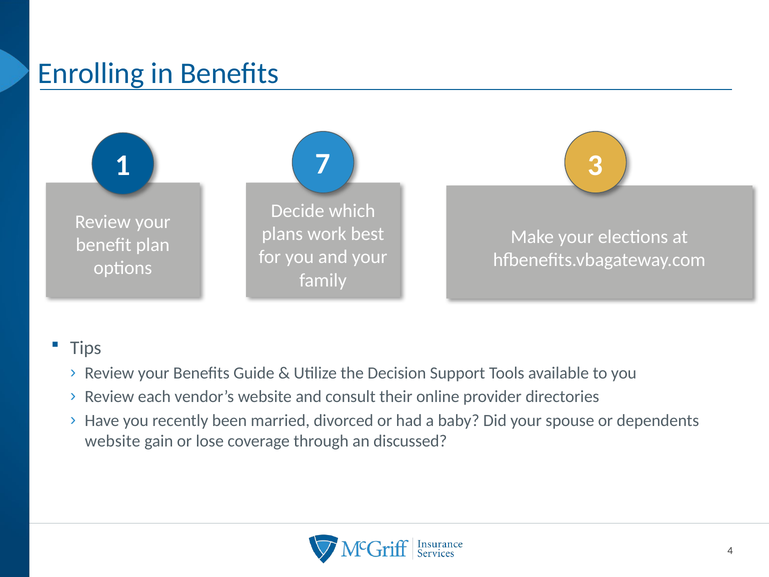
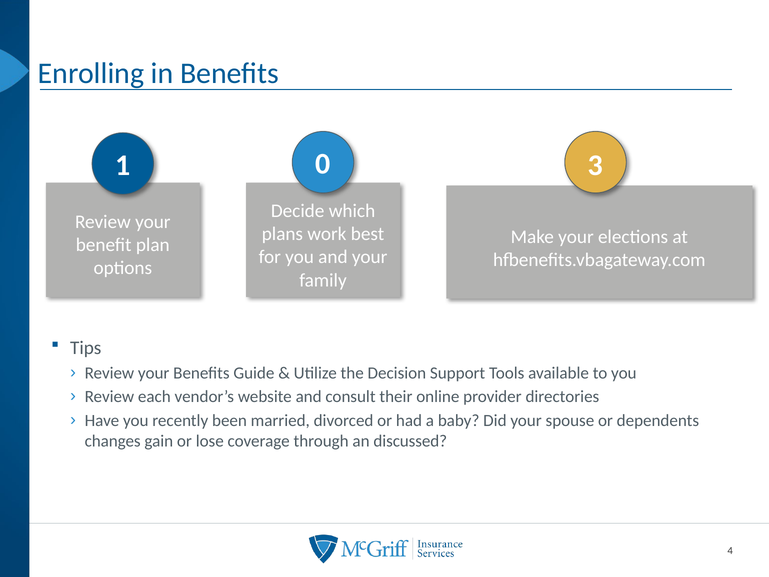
7: 7 -> 0 (323, 164)
website: website -> changes (113, 441)
